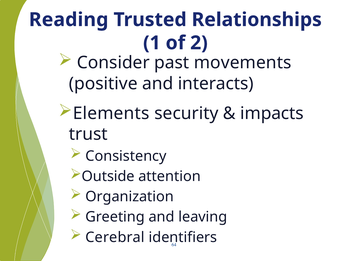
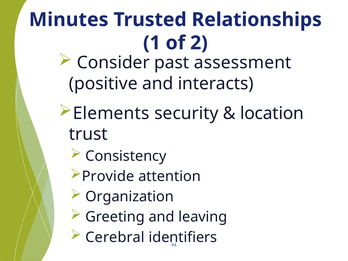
Reading: Reading -> Minutes (69, 20)
movements: movements -> assessment (243, 63)
impacts: impacts -> location (272, 113)
Outside: Outside -> Provide (108, 176)
